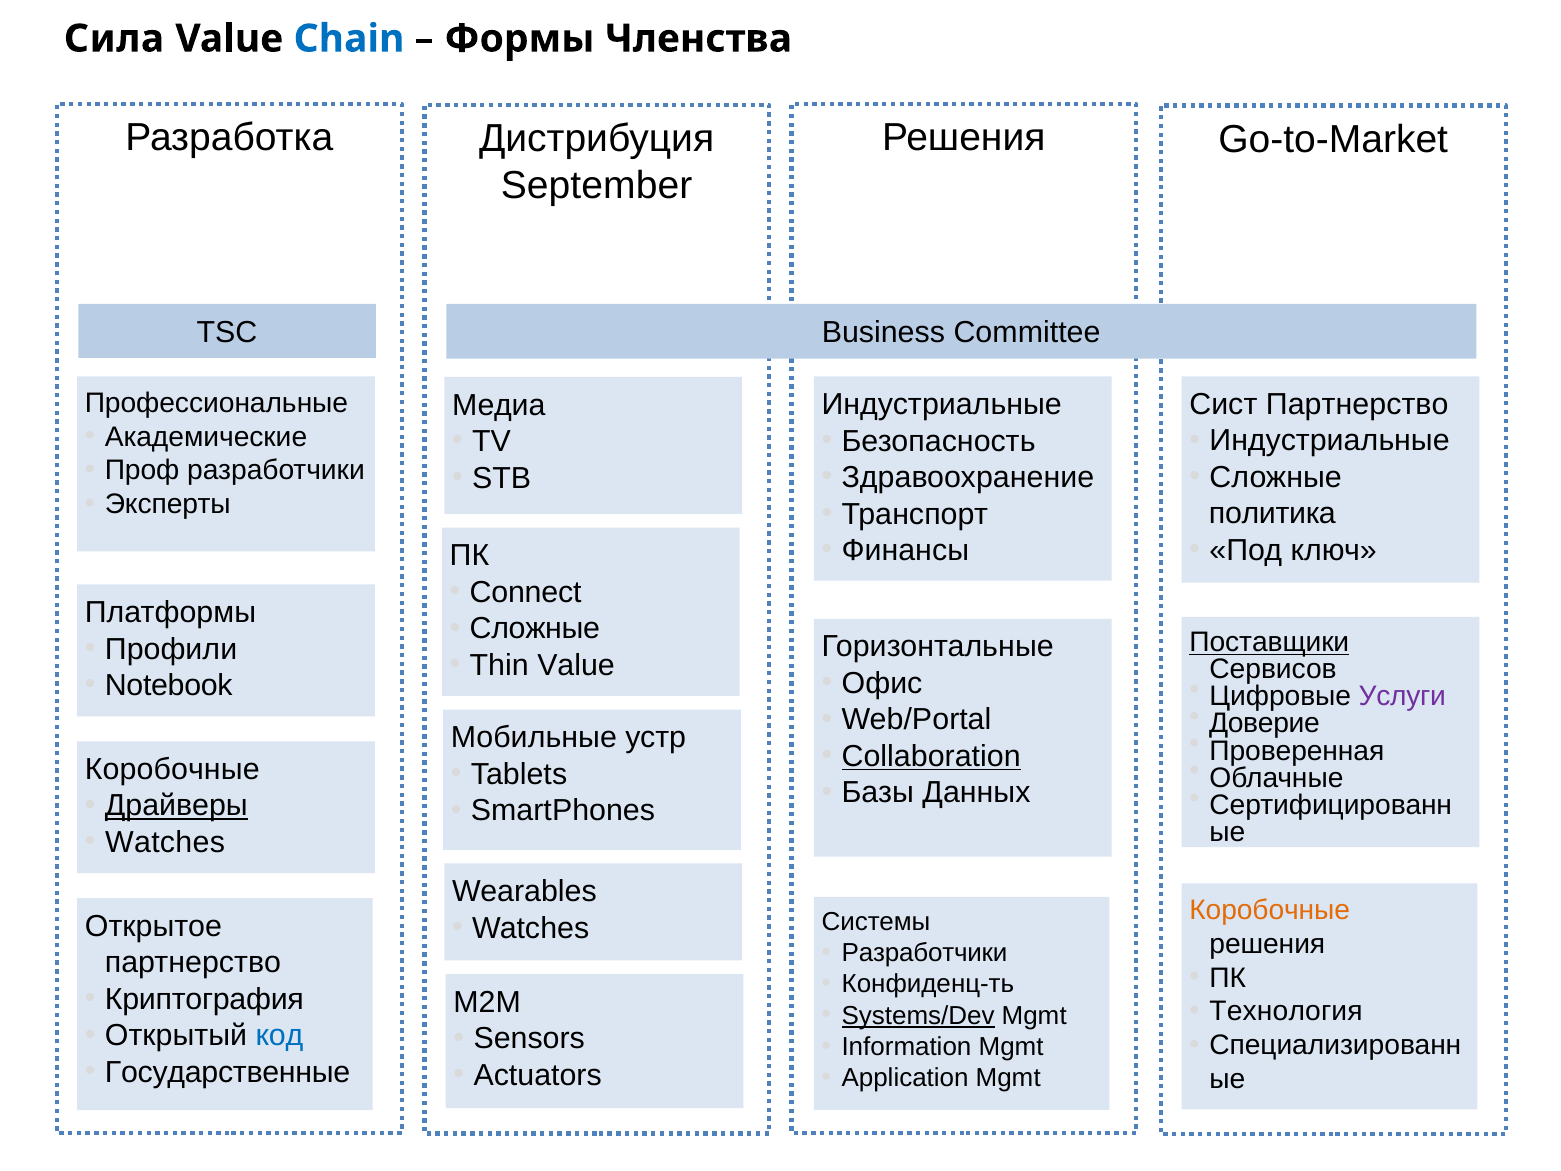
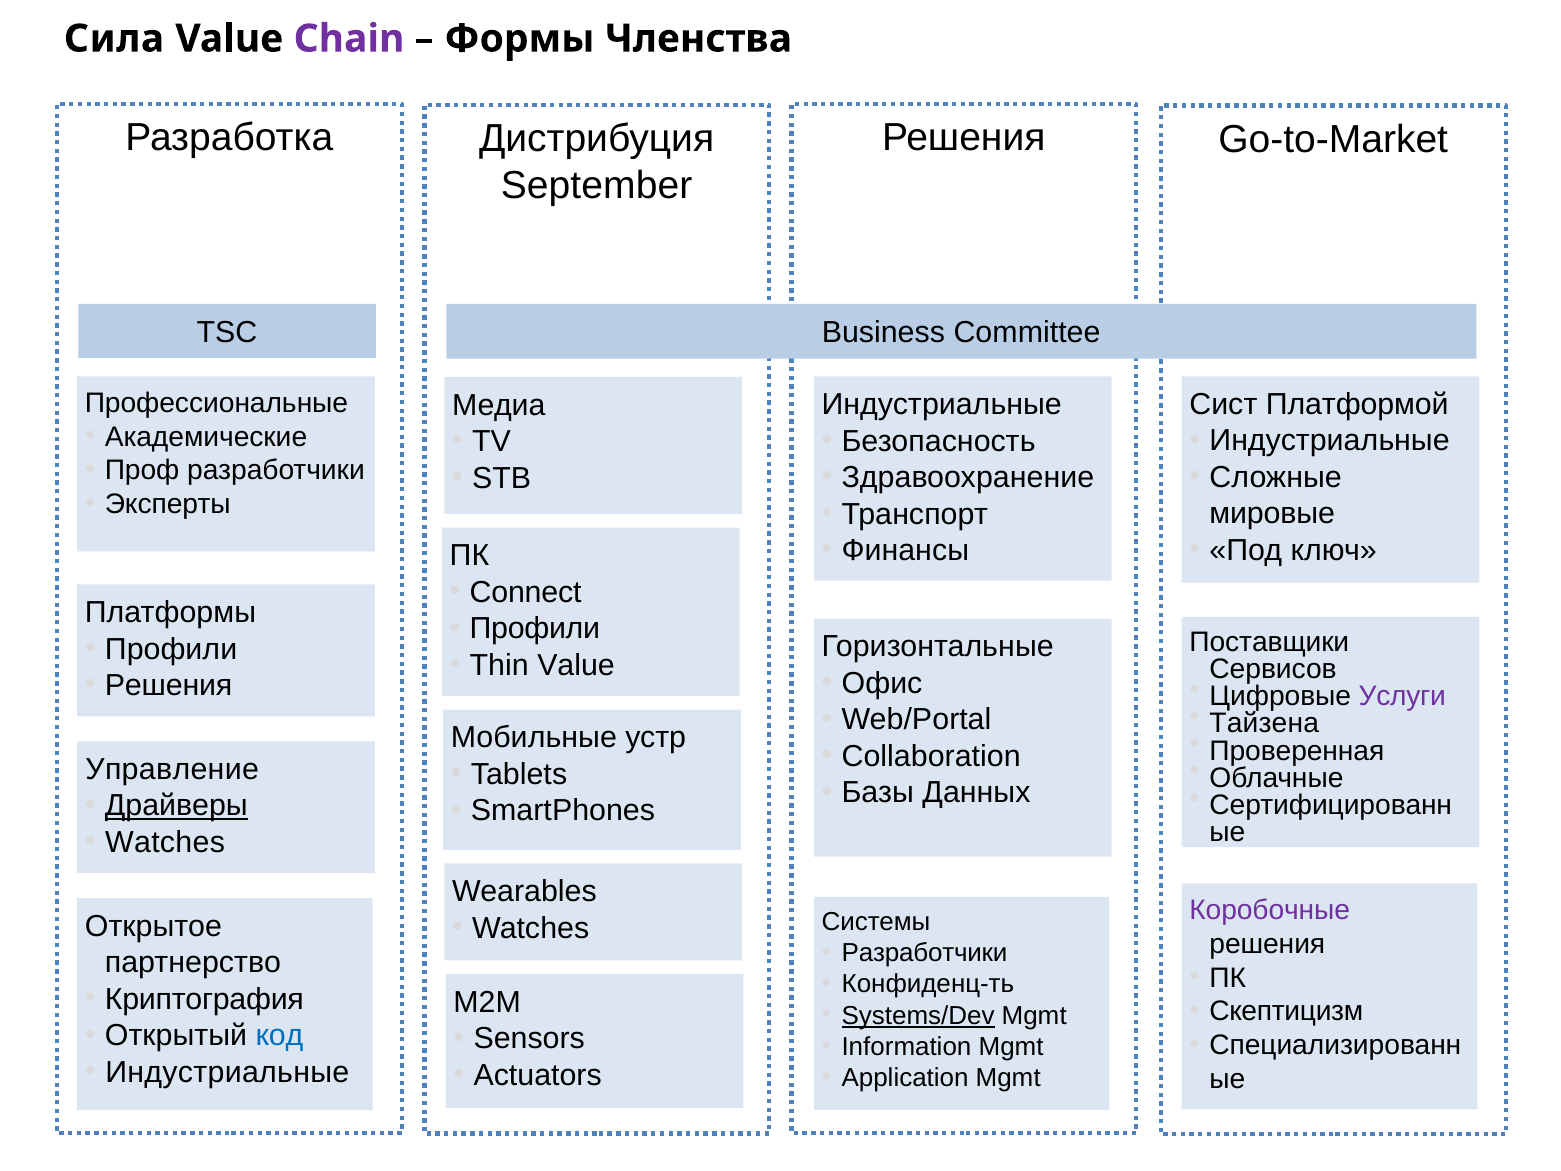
Chain colour: blue -> purple (349, 39)
Сист Партнерство: Партнерство -> Платформой (1357, 404)
политика: политика -> мировые (1272, 514)
Сложные: Сложные -> Профили (535, 629)
Поставщики underline: present -> none (1269, 642)
Notebook: Notebook -> Решения (169, 685)
Доверие: Доверие -> Тайзена (1264, 724)
Collaboration underline: present -> none (931, 756)
Коробочные: Коробочные -> Управление (172, 769)
Коробочные colour: orange -> purple (1270, 910)
Технология: Технология -> Скептицизм (1286, 1011)
Государственные: Государственные -> Индустриальные (227, 1072)
